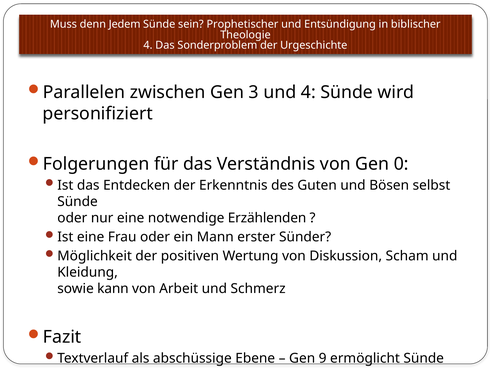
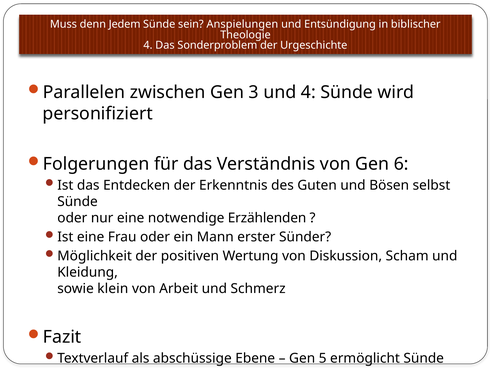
Prophetischer: Prophetischer -> Anspielungen (242, 24)
0: 0 -> 6 (401, 164)
kann: kann -> klein (113, 288)
9: 9 -> 5 (323, 357)
